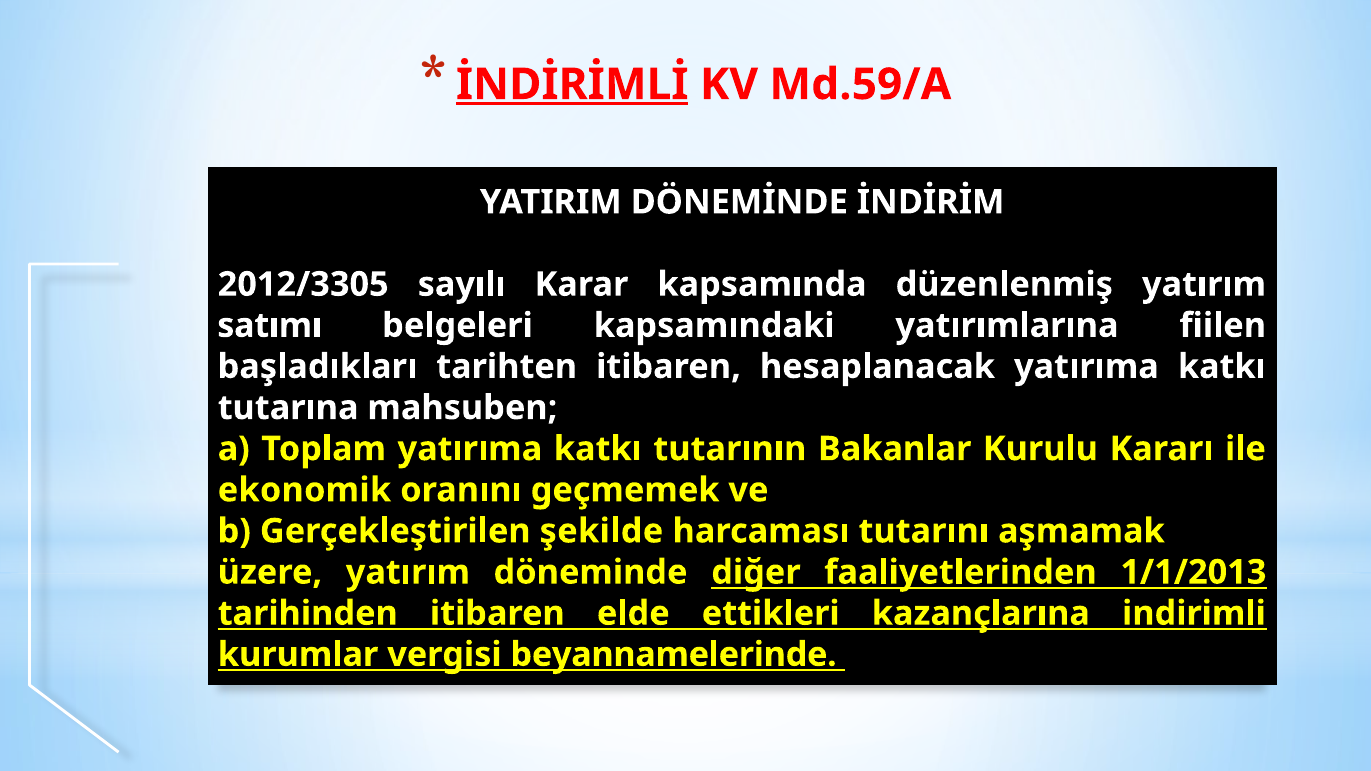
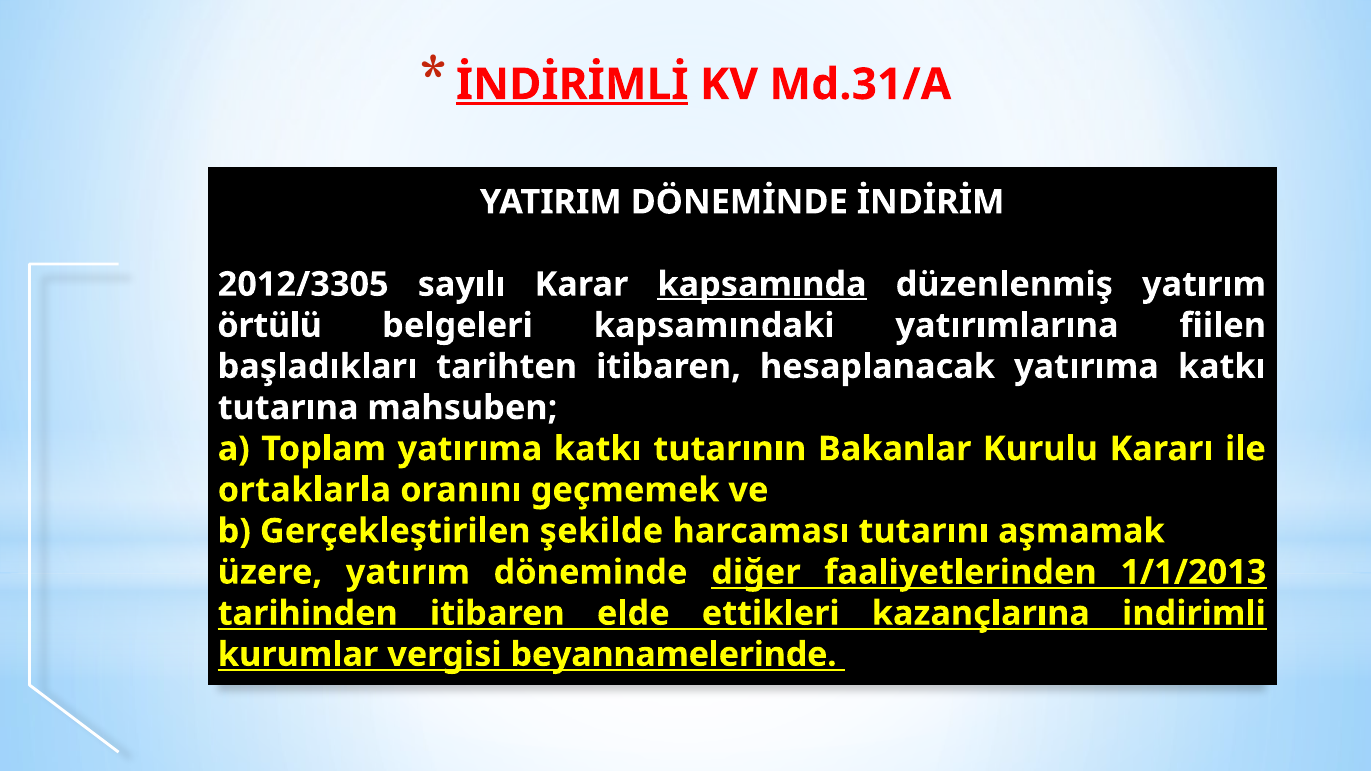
Md.59/A: Md.59/A -> Md.31/A (860, 85)
kapsamında underline: none -> present (762, 285)
satımı: satımı -> örtülü (270, 326)
ekonomik: ekonomik -> ortaklarla (304, 490)
